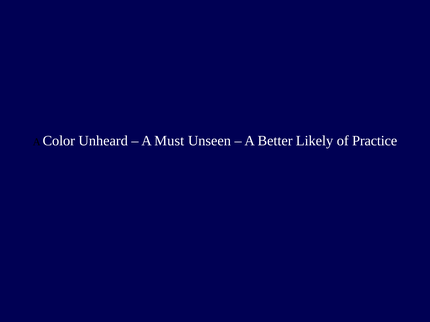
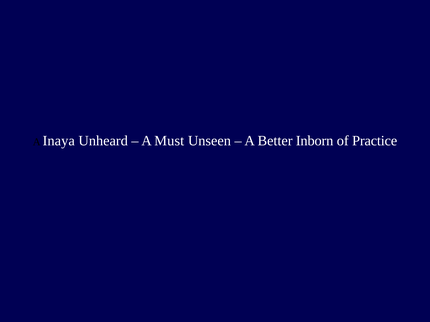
Color: Color -> Inaya (59, 141)
Likely: Likely -> Inborn (315, 141)
